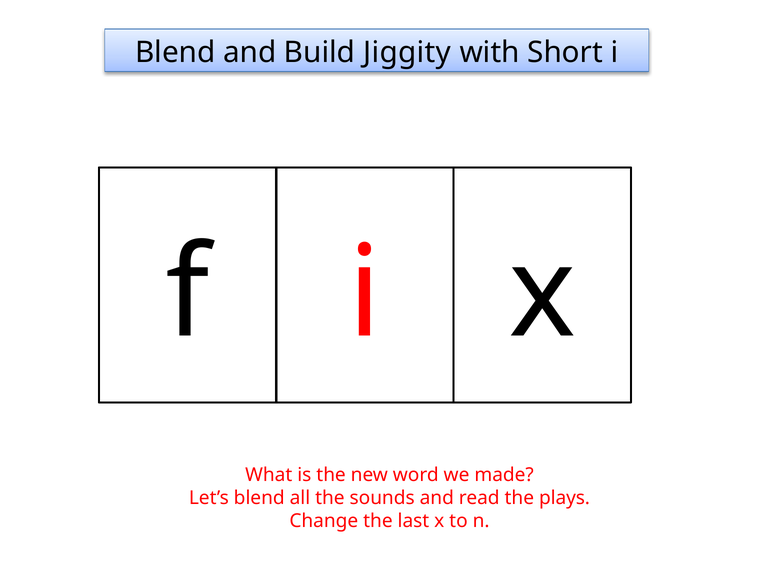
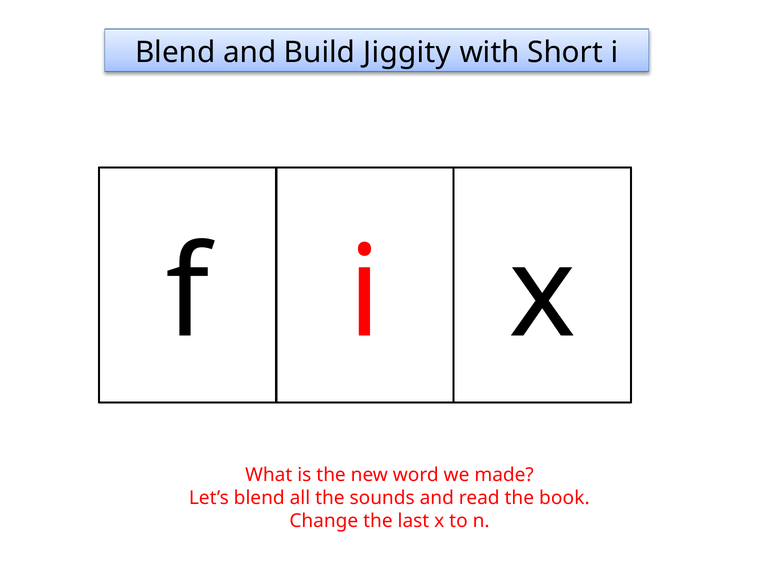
plays: plays -> book (564, 498)
